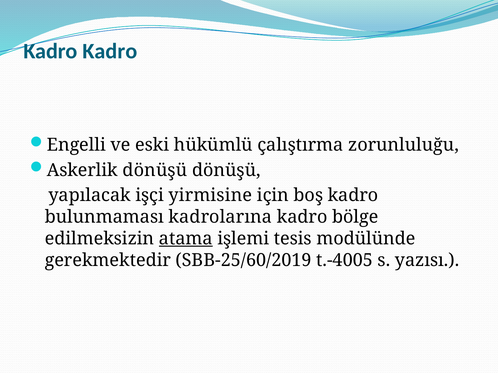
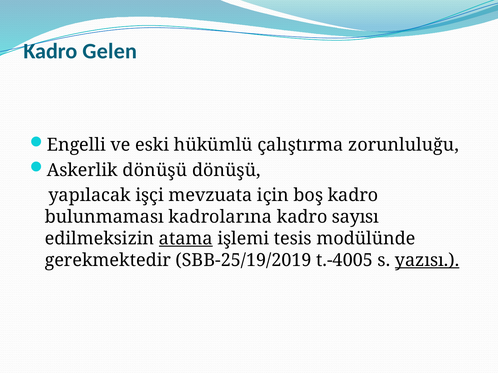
Kadro Kadro: Kadro -> Gelen (110, 51)
yirmisine: yirmisine -> mevzuata (210, 196)
bölge: bölge -> sayısı (355, 217)
SBB-25/60/2019: SBB-25/60/2019 -> SBB-25/19/2019 (244, 260)
yazısı underline: none -> present (427, 260)
